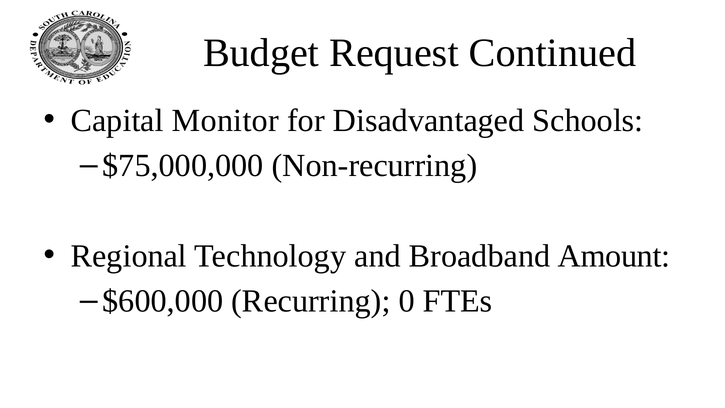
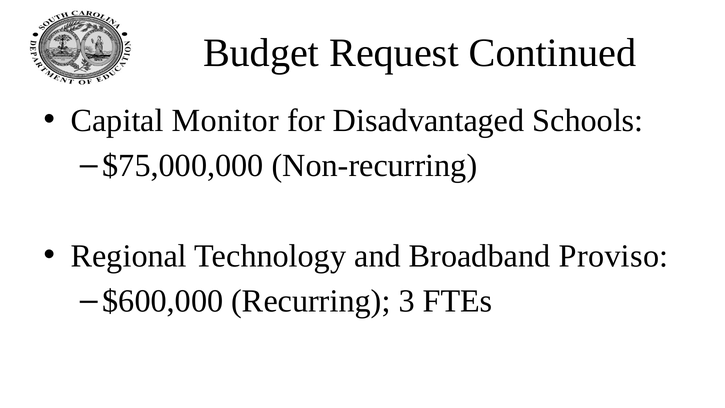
Amount: Amount -> Proviso (614, 256)
0: 0 -> 3 (407, 301)
